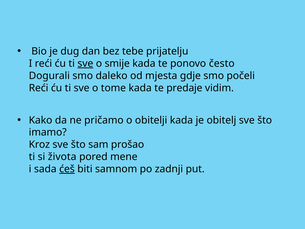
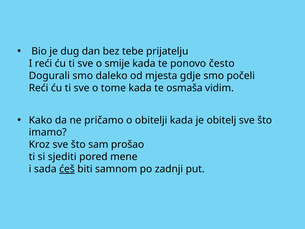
sve underline: present -> none (85, 63)
predaje: predaje -> osmaša (184, 88)
života: života -> sjediti (62, 157)
